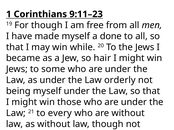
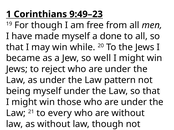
9:11–23: 9:11–23 -> 9:49–23 (86, 14)
hair: hair -> well (102, 58)
some: some -> reject (53, 69)
orderly: orderly -> pattern (120, 80)
